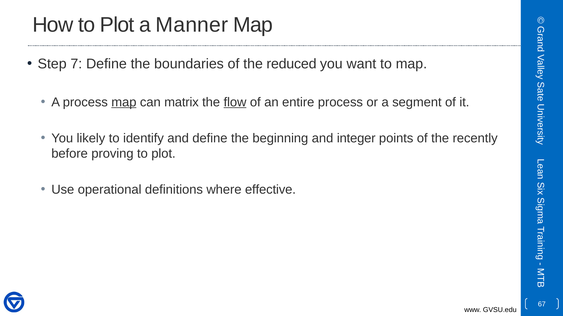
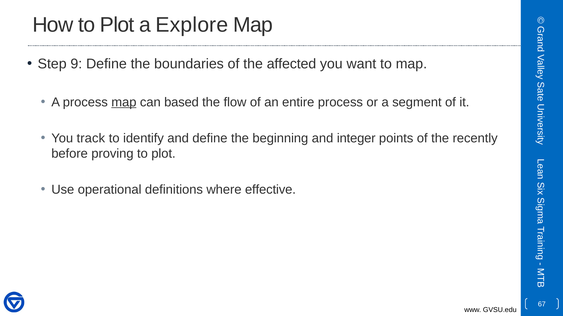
Manner: Manner -> Explore (192, 25)
7: 7 -> 9 (76, 64)
reduced: reduced -> affected (291, 64)
matrix: matrix -> based (182, 102)
flow underline: present -> none (235, 102)
likely: likely -> track (91, 138)
